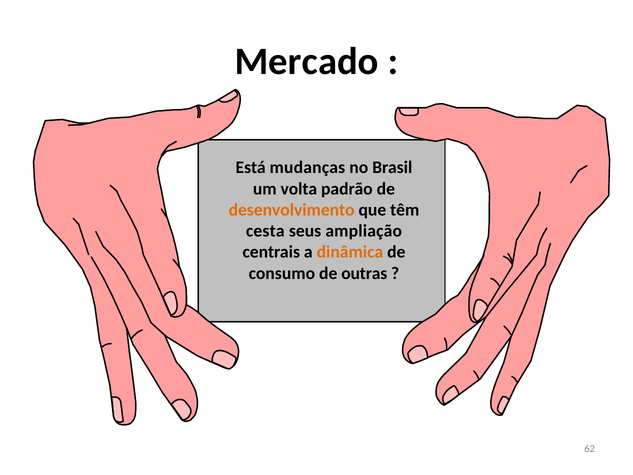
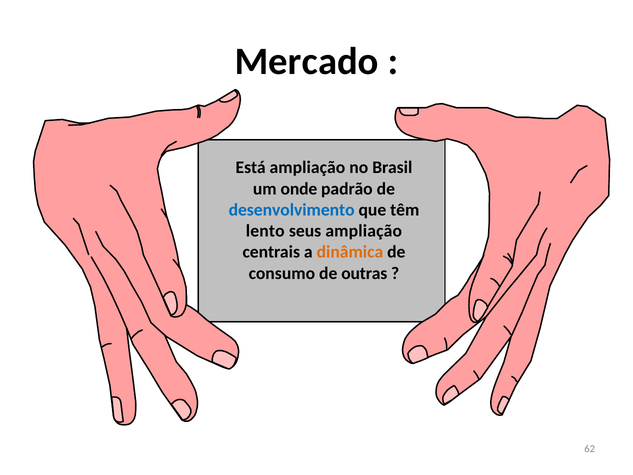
Está mudanças: mudanças -> ampliação (307, 168)
volta: volta -> onde (299, 189)
desenvolvimento colour: orange -> blue (292, 210)
cesta: cesta -> lento (265, 231)
